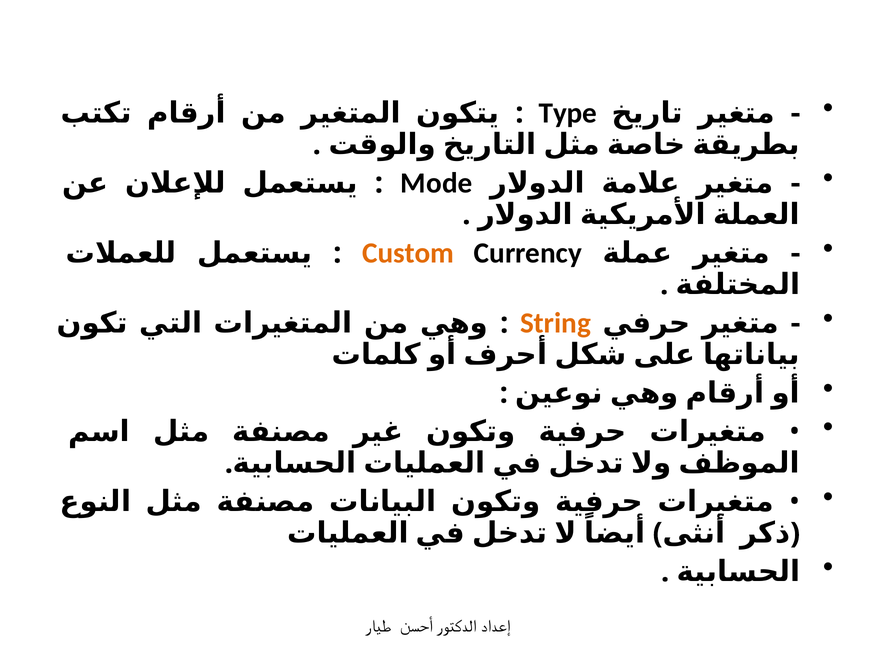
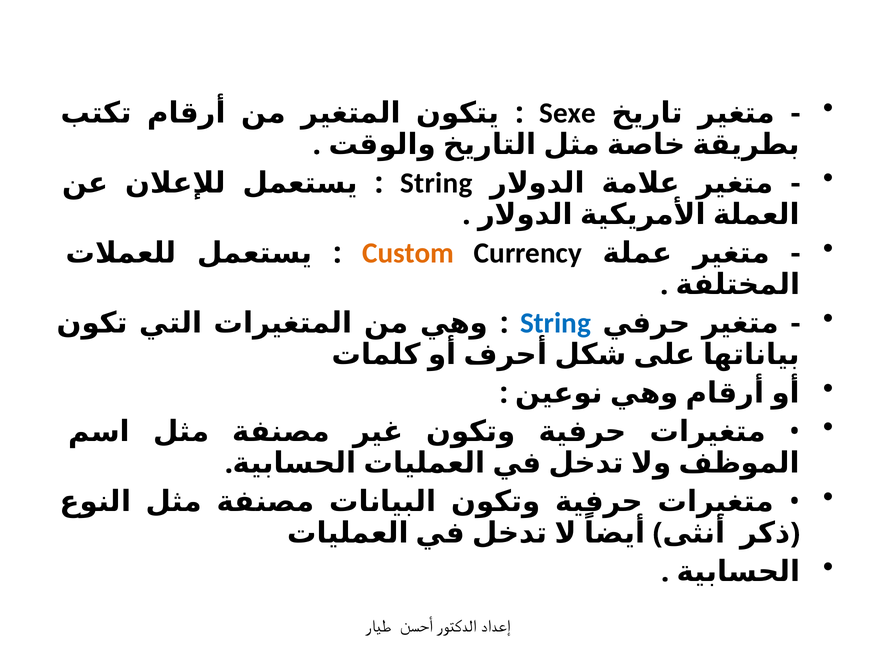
Type: Type -> Sexe (568, 113)
Mode: Mode -> String (436, 183)
String colour: orange -> blue (556, 323)
